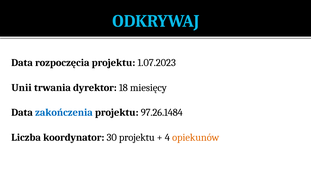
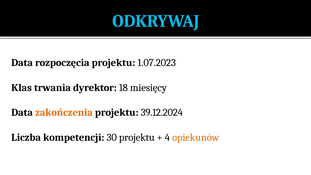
Unii: Unii -> Klas (22, 88)
zakończenia colour: blue -> orange (64, 113)
97.26.1484: 97.26.1484 -> 39.12.2024 (162, 113)
koordynator: koordynator -> kompetencji (74, 137)
